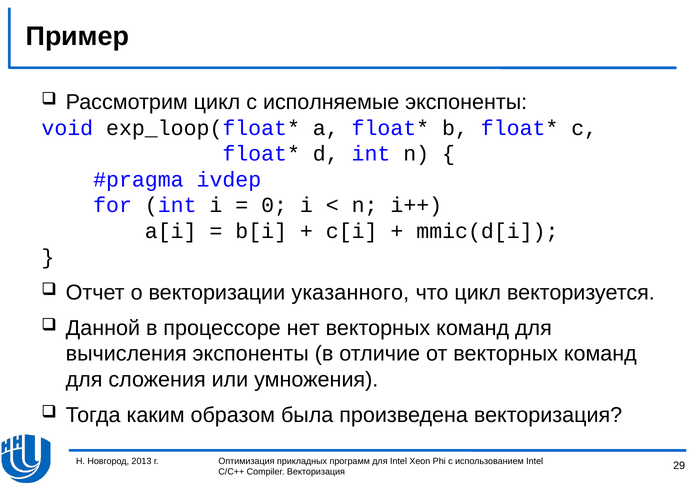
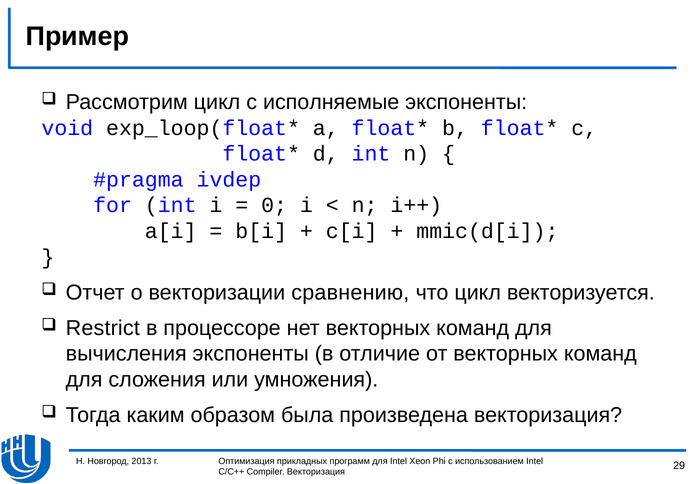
указанного: указанного -> сравнению (350, 293)
Данной: Данной -> Restrict (103, 328)
